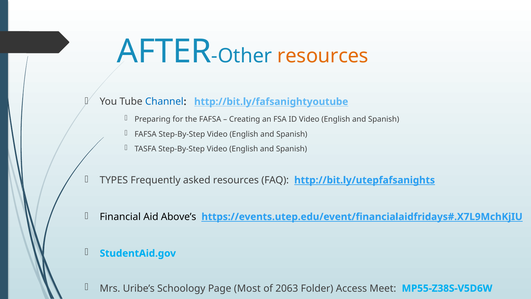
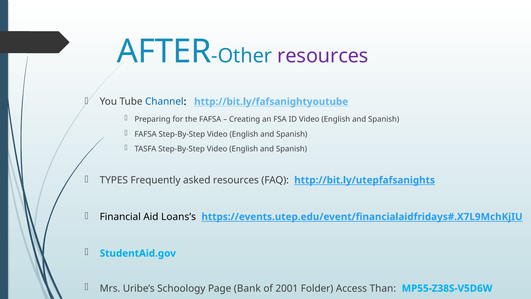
resources colour: orange -> purple (323, 56)
Above’s: Above’s -> Loans’s (179, 217)
Most: Most -> Bank (247, 288)
2063: 2063 -> 2001 (287, 288)
Meet: Meet -> Than (383, 288)
